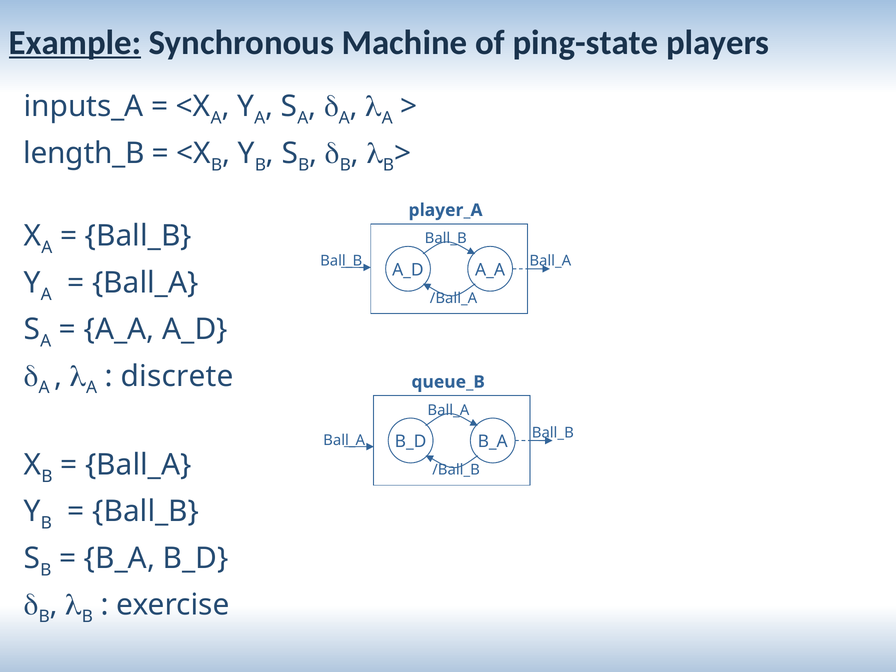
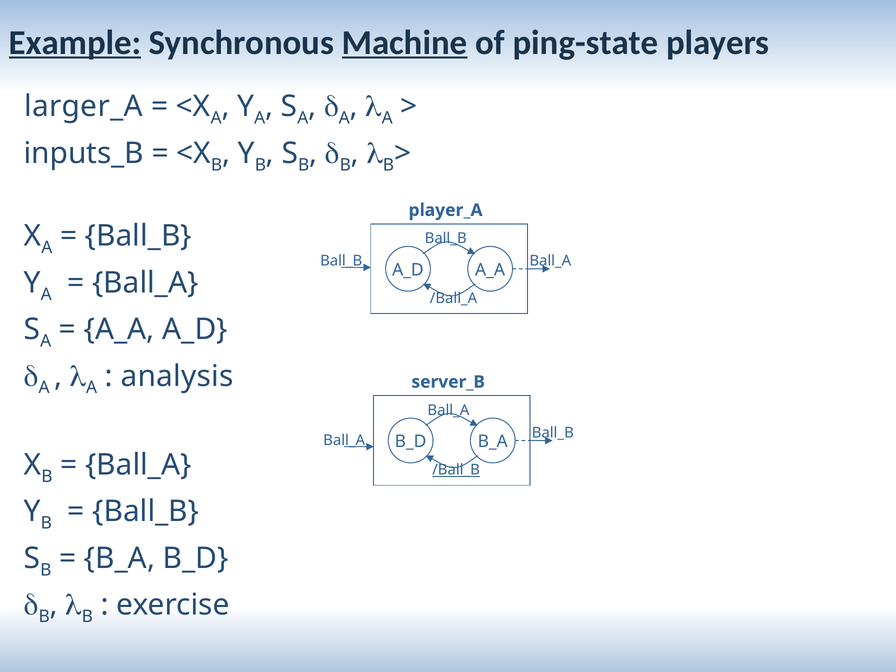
Machine underline: none -> present (405, 43)
inputs_A: inputs_A -> larger_A (84, 107)
length_B: length_B -> inputs_B (84, 153)
discrete: discrete -> analysis (177, 376)
queue_B: queue_B -> server_B (448, 382)
/Ball_B underline: none -> present (456, 470)
